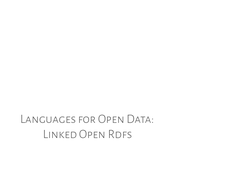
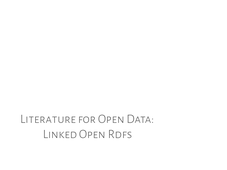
Languages: Languages -> Literature (48, 119)
